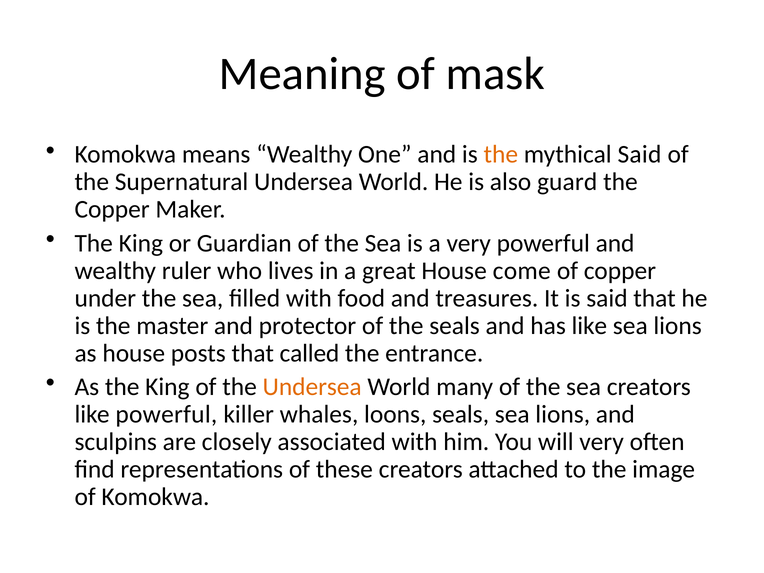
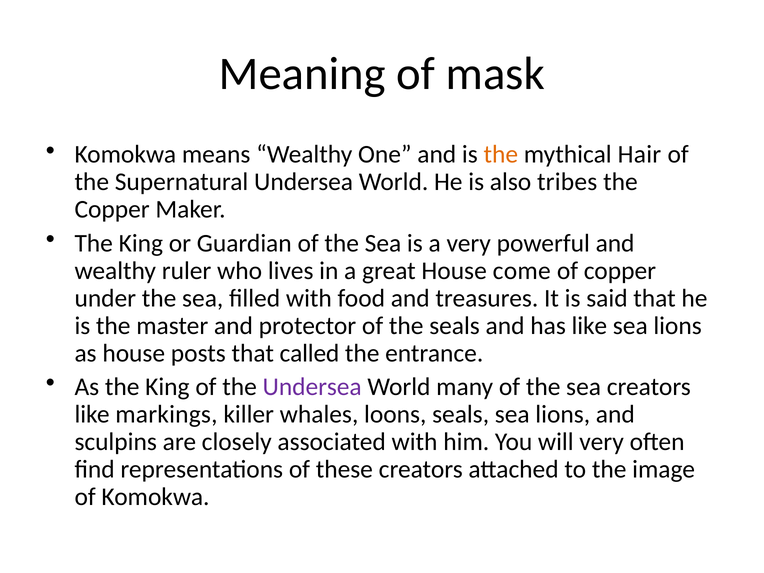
mythical Said: Said -> Hair (639, 155)
guard: guard -> tribes (567, 182)
Undersea colour: orange -> purple (312, 387)
like powerful: powerful -> markings (166, 414)
